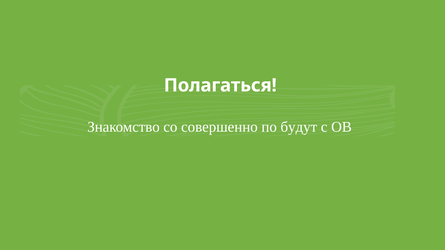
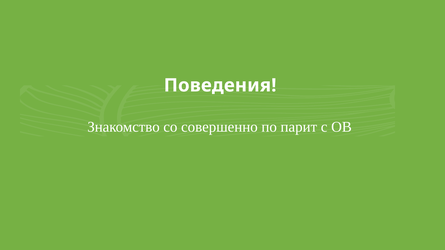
Полагаться: Полагаться -> Поведения (220, 85)
будут: будут -> парит (299, 127)
